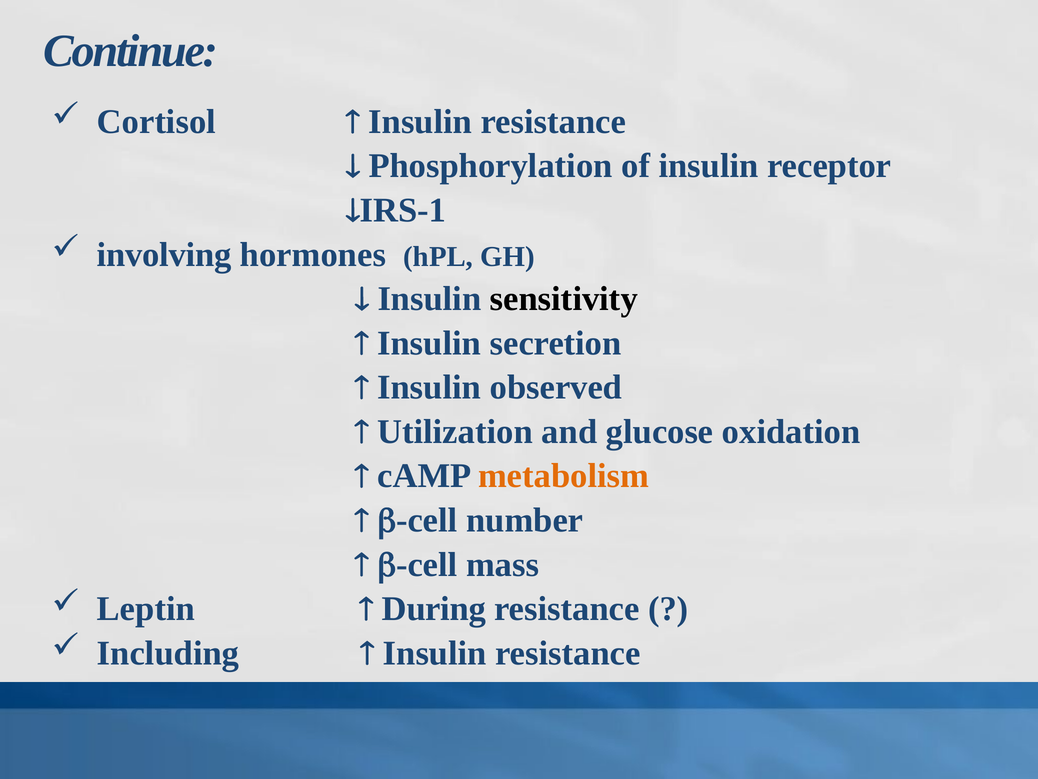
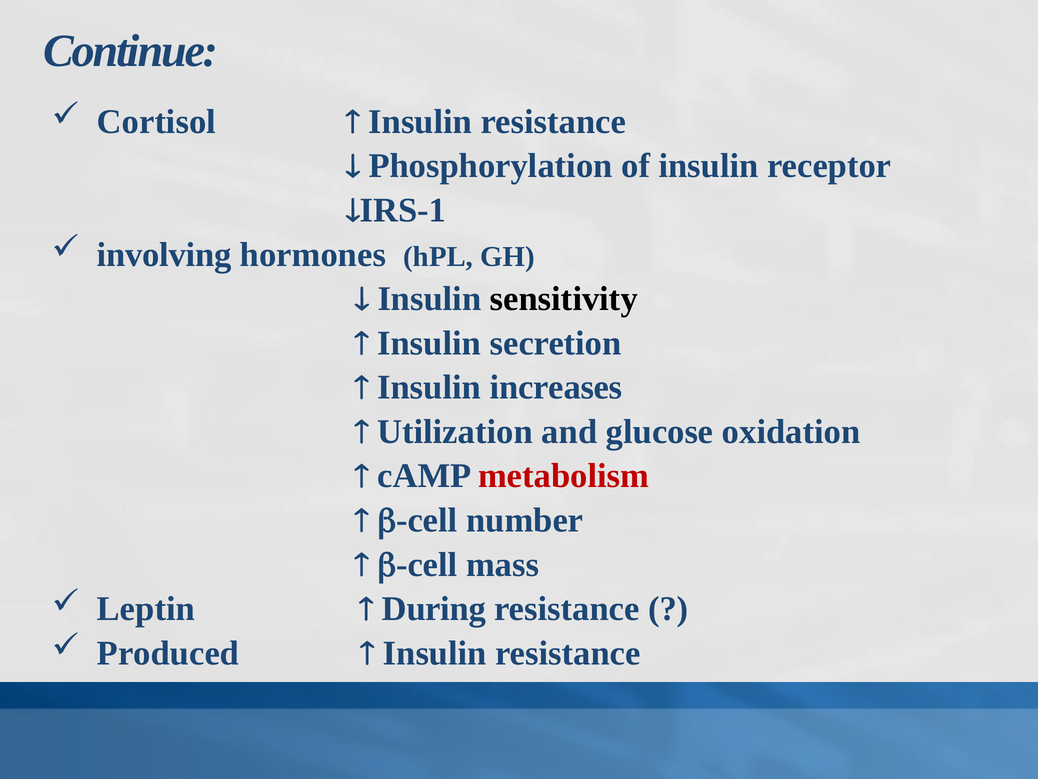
observed: observed -> increases (556, 387)
metabolism colour: orange -> red (564, 476)
Including: Including -> Produced (168, 653)
